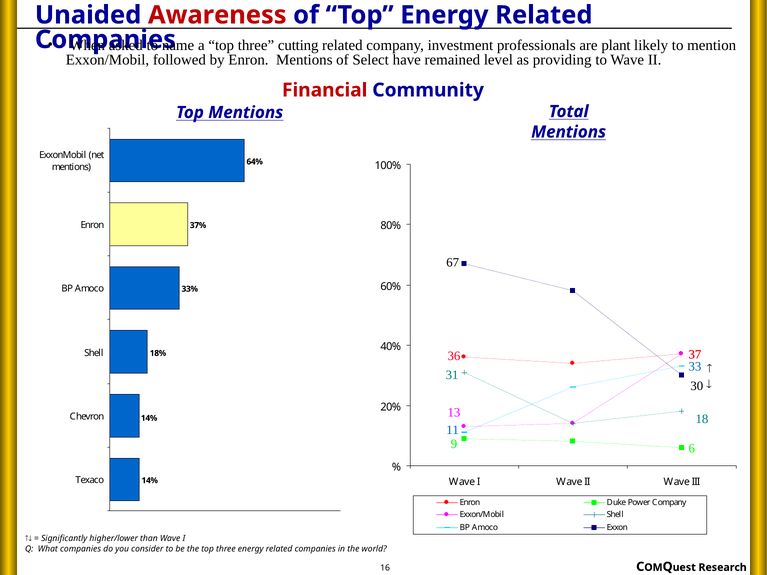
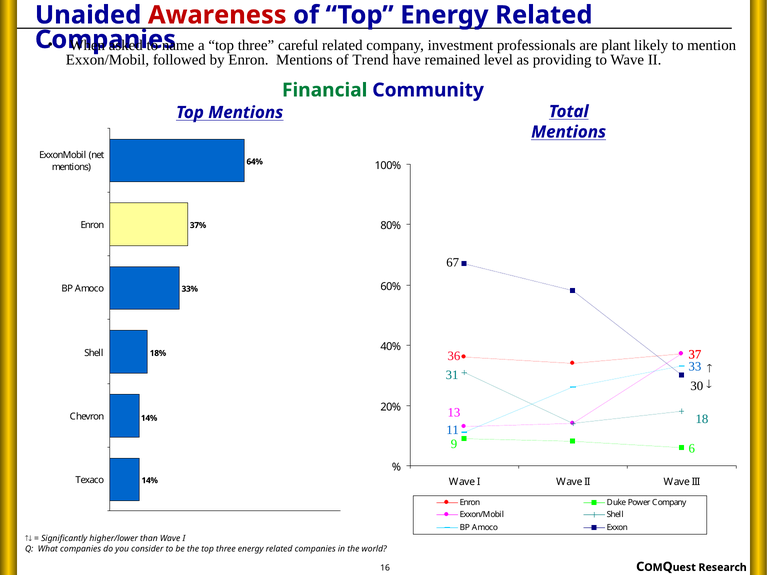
cutting: cutting -> careful (298, 46)
Select: Select -> Trend (371, 60)
Financial colour: red -> green (325, 90)
